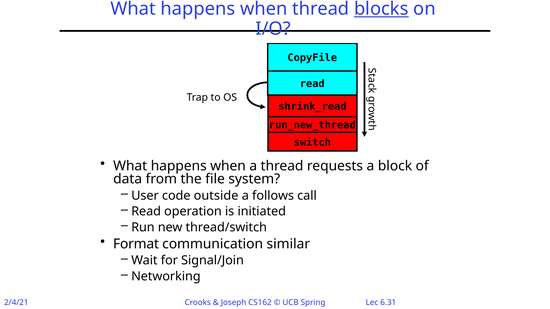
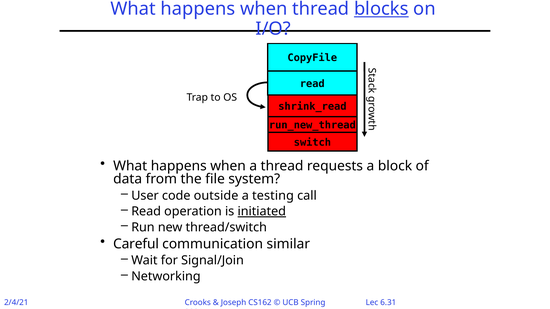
follows: follows -> testing (273, 196)
initiated underline: none -> present (262, 212)
Format: Format -> Careful (136, 244)
